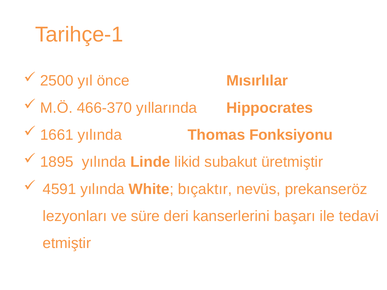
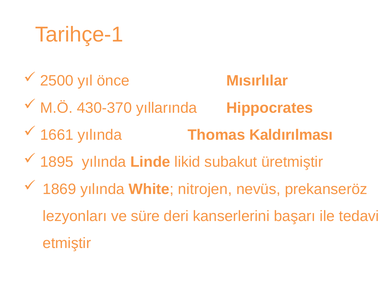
466-370: 466-370 -> 430-370 (104, 108)
Fonksiyonu: Fonksiyonu -> Kaldırılması (291, 135)
4591: 4591 -> 1869 (59, 189)
bıçaktır: bıçaktır -> nitrojen (205, 189)
